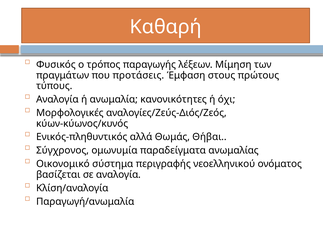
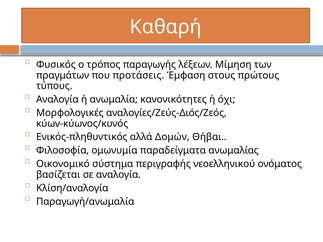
Θωμάς: Θωμάς -> Δομών (172, 137)
Σύγχρονος: Σύγχρονος -> Φιλοσοφία (63, 151)
